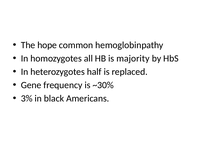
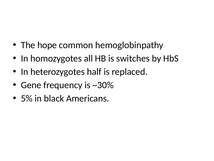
majority: majority -> switches (133, 58)
3%: 3% -> 5% (27, 98)
